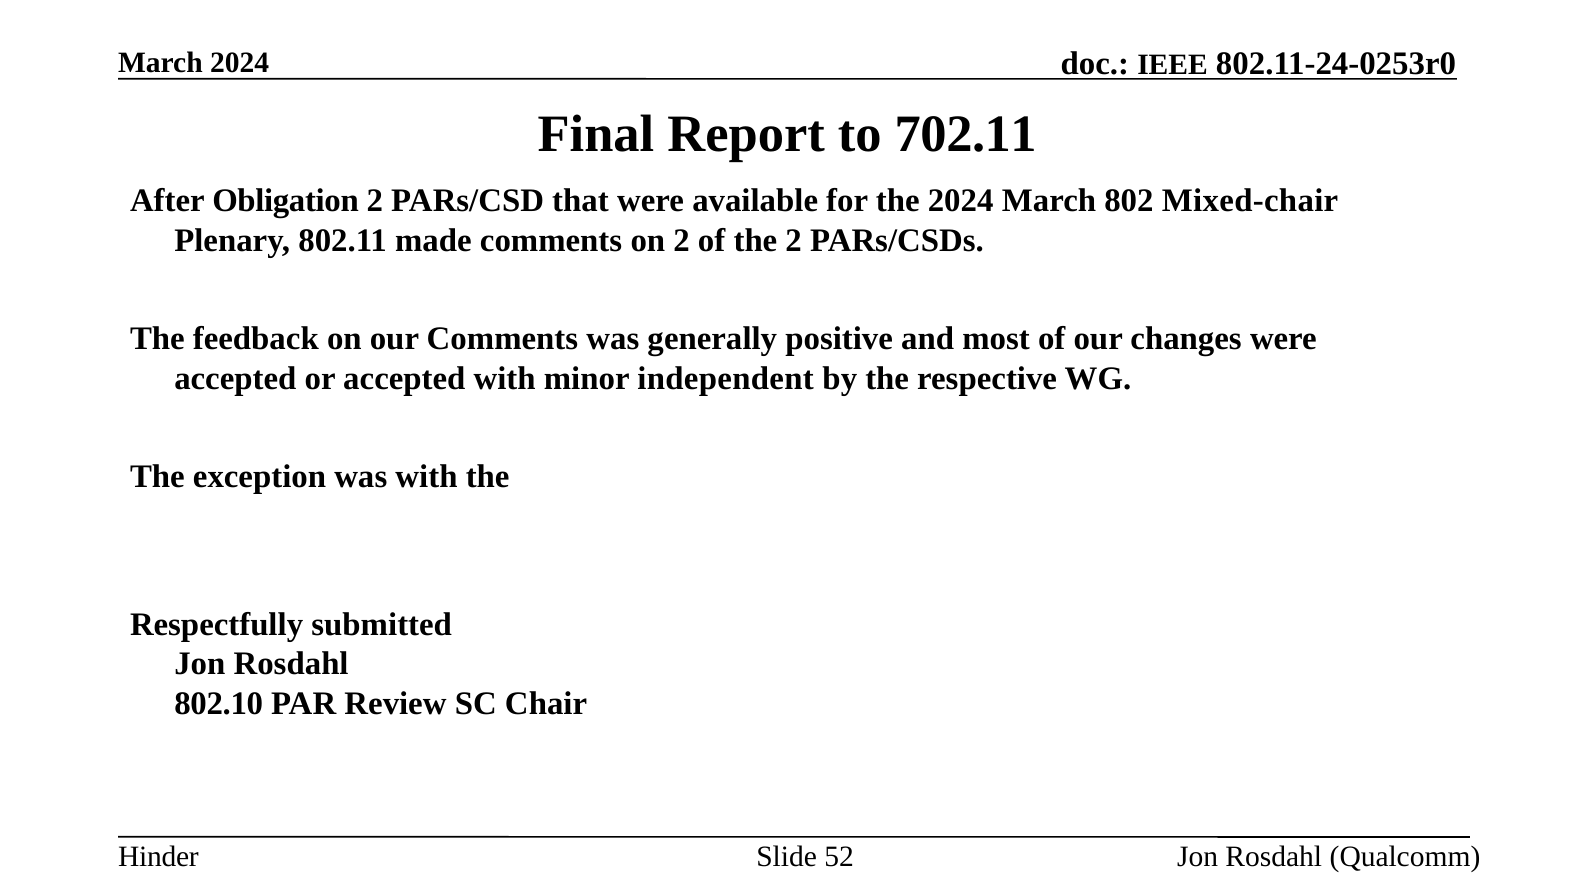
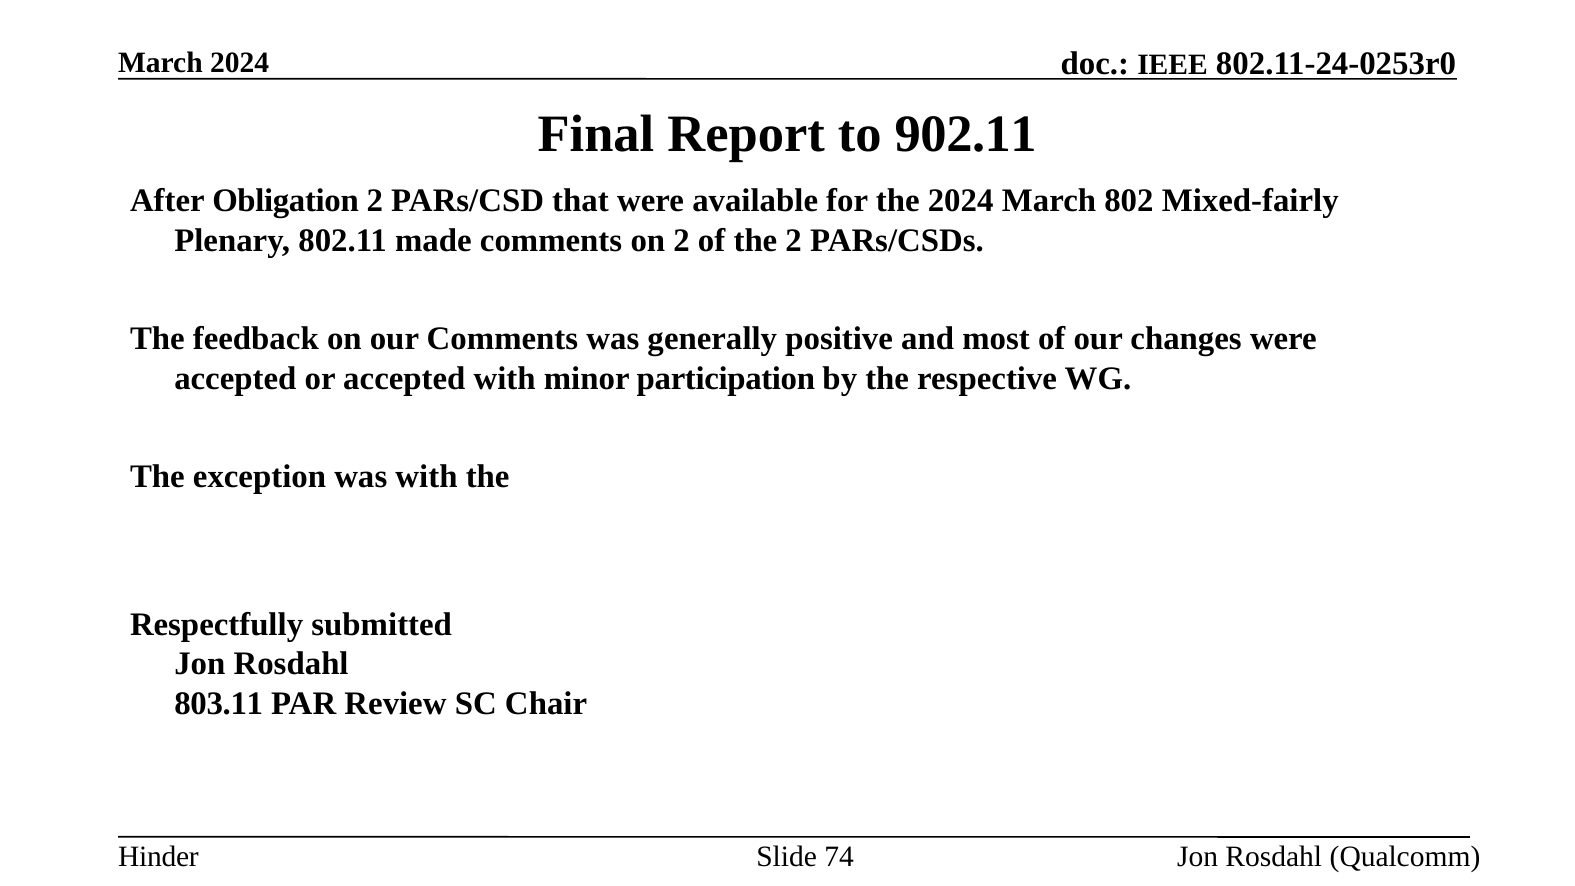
702.11: 702.11 -> 902.11 (966, 135)
Mixed-chair: Mixed-chair -> Mixed-fairly (1250, 201)
independent: independent -> participation (726, 378)
802.10: 802.10 -> 803.11 (219, 703)
52: 52 -> 74 (839, 856)
